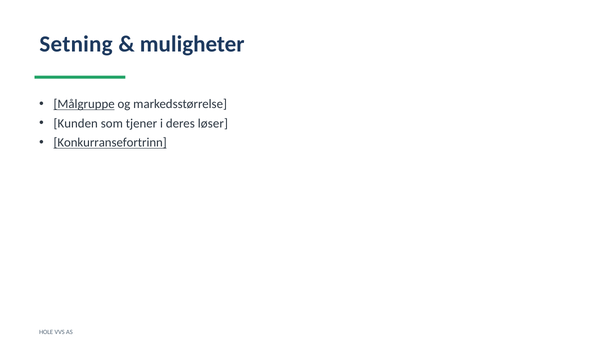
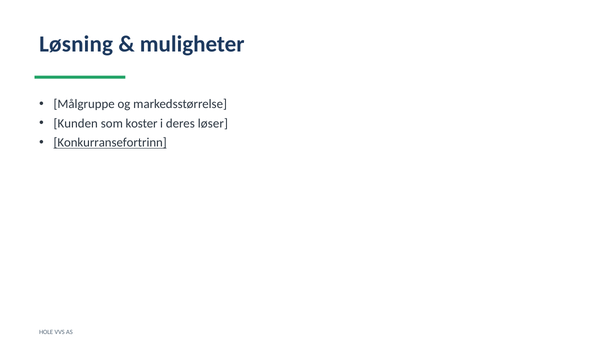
Setning: Setning -> Løsning (76, 44)
Målgruppe underline: present -> none (84, 104)
tjener: tjener -> koster (142, 123)
